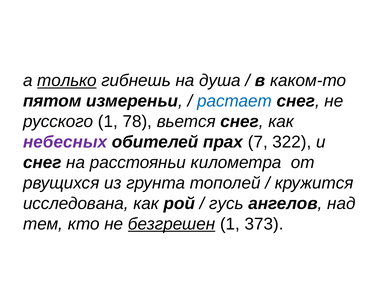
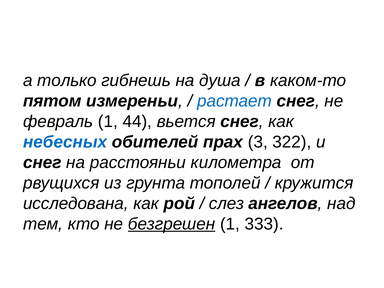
только underline: present -> none (67, 81)
русского: русского -> февраль (58, 122)
78: 78 -> 44 (137, 122)
небесных colour: purple -> blue (65, 142)
7: 7 -> 3 (258, 142)
гусь: гусь -> слез (226, 203)
373: 373 -> 333 (264, 224)
